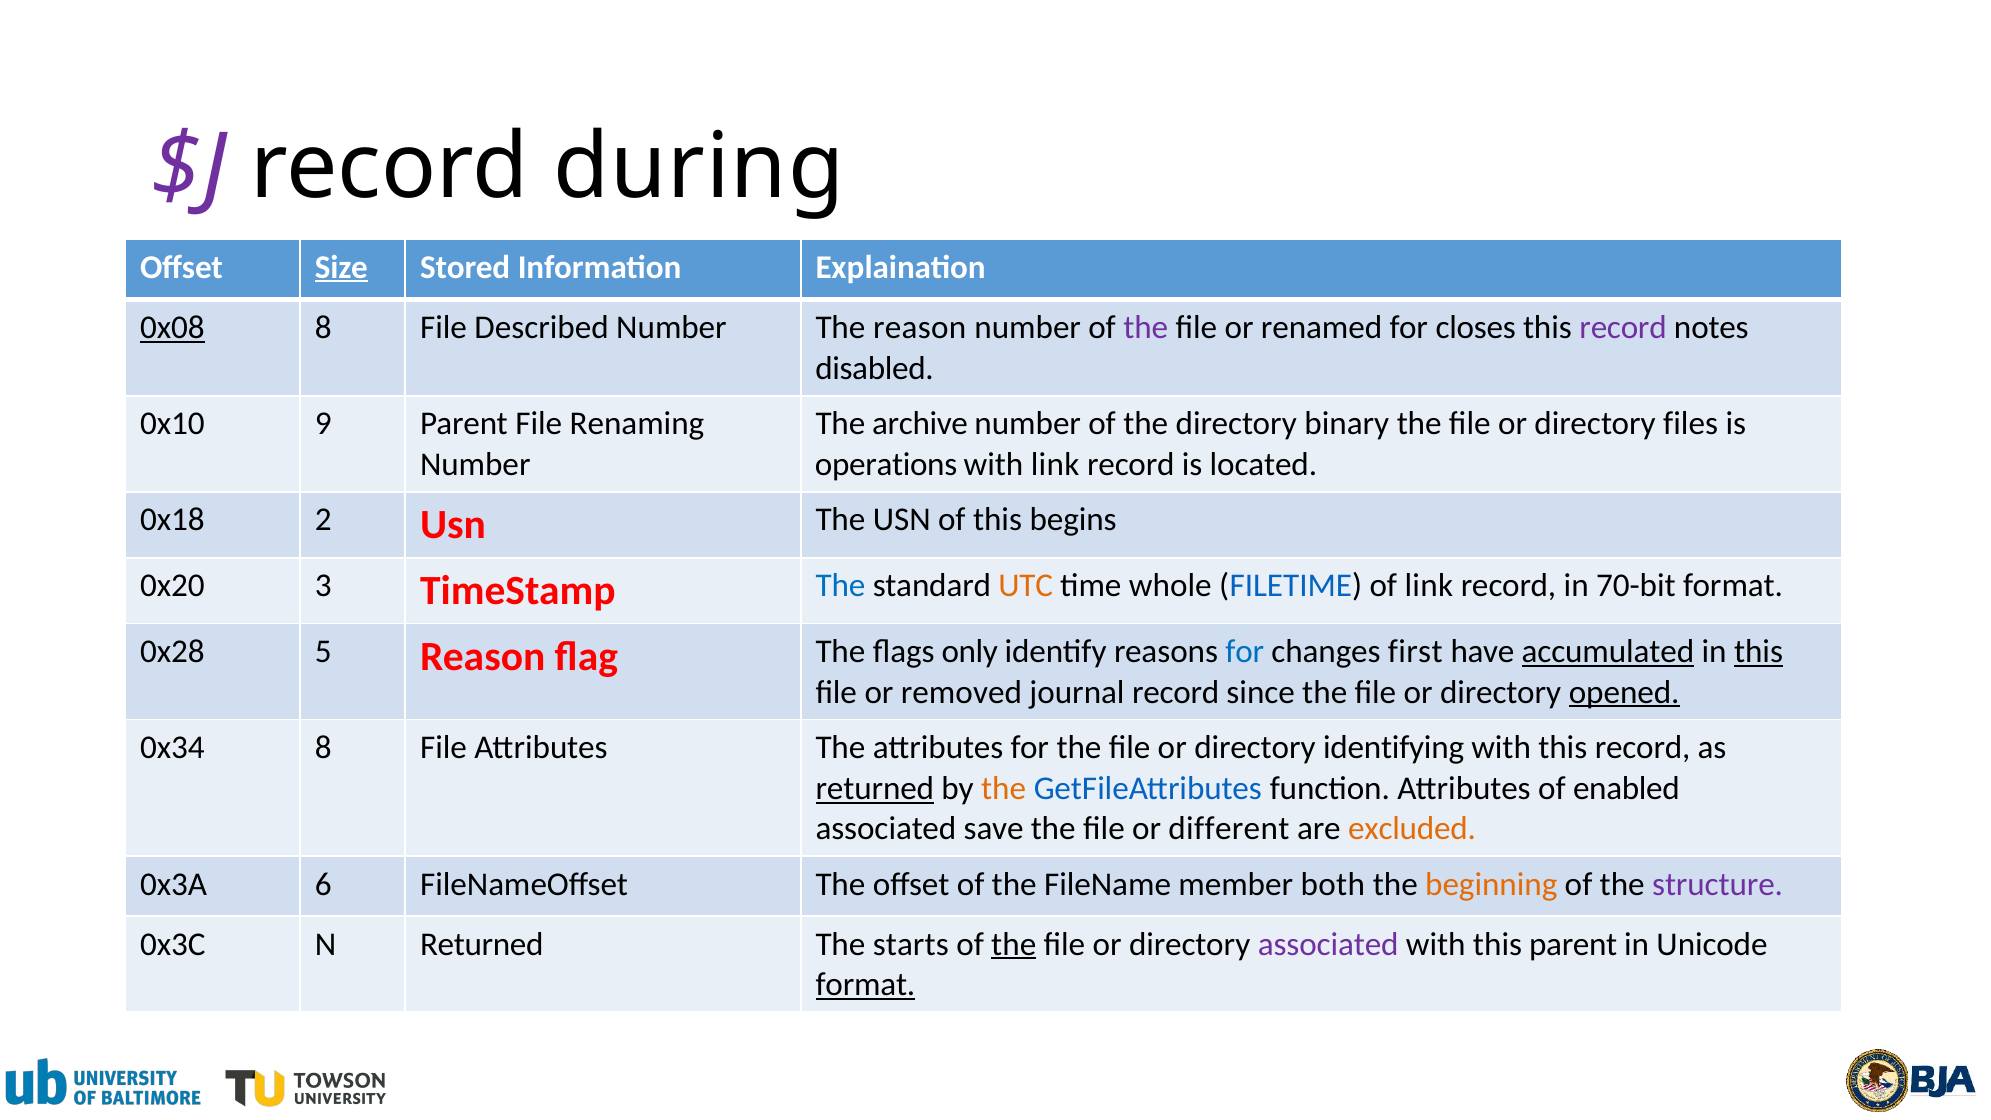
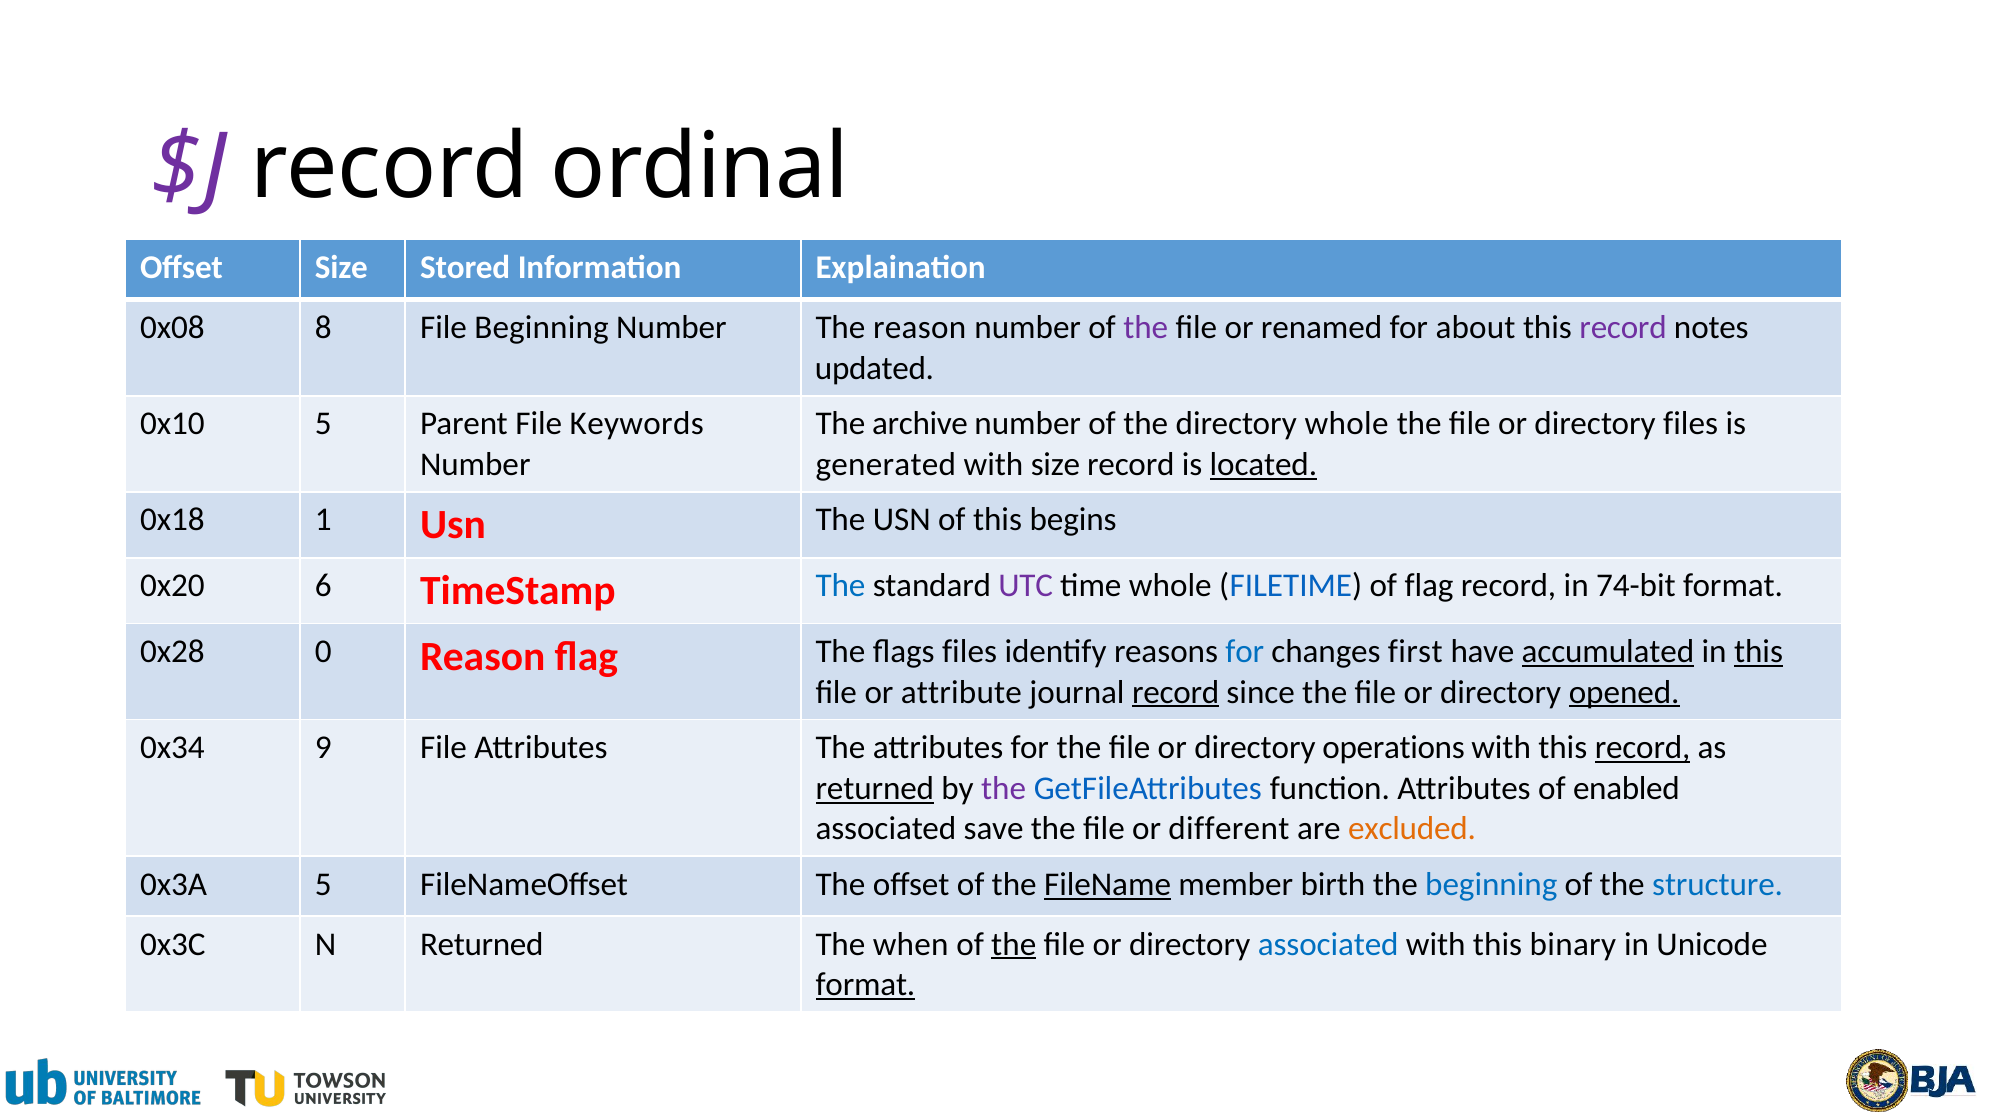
during: during -> ordinal (700, 167)
Size underline: present -> none (341, 267)
0x08 underline: present -> none (172, 328)
File Described: Described -> Beginning (542, 328)
closes: closes -> about (1475, 328)
disabled: disabled -> updated (874, 368)
0x10 9: 9 -> 5 (323, 424)
Renaming: Renaming -> Keywords (637, 424)
directory binary: binary -> whole (1347, 424)
operations: operations -> generated (886, 464)
with link: link -> size (1055, 464)
located underline: none -> present (1263, 464)
2: 2 -> 1 (323, 520)
3: 3 -> 6 (323, 586)
UTC colour: orange -> purple (1026, 586)
of link: link -> flag (1429, 586)
70-bit: 70-bit -> 74-bit (1636, 586)
5: 5 -> 0 (323, 652)
flags only: only -> files (970, 652)
removed: removed -> attribute (961, 692)
record underline: none -> present (1176, 692)
0x34 8: 8 -> 9 (323, 748)
identifying: identifying -> operations (1394, 748)
record underline: none -> present (1643, 748)
the colour: orange -> purple (1004, 788)
0x3A 6: 6 -> 5 (323, 884)
FileName underline: none -> present (1108, 884)
both: both -> birth (1333, 884)
beginning colour: orange -> blue (1491, 884)
structure colour: purple -> blue (1718, 884)
starts: starts -> when (911, 944)
associated colour: purple -> blue (1328, 944)
this parent: parent -> binary (1573, 944)
